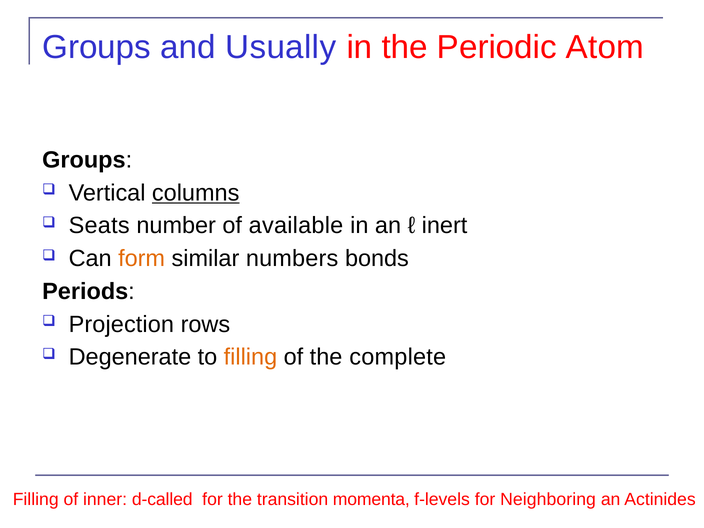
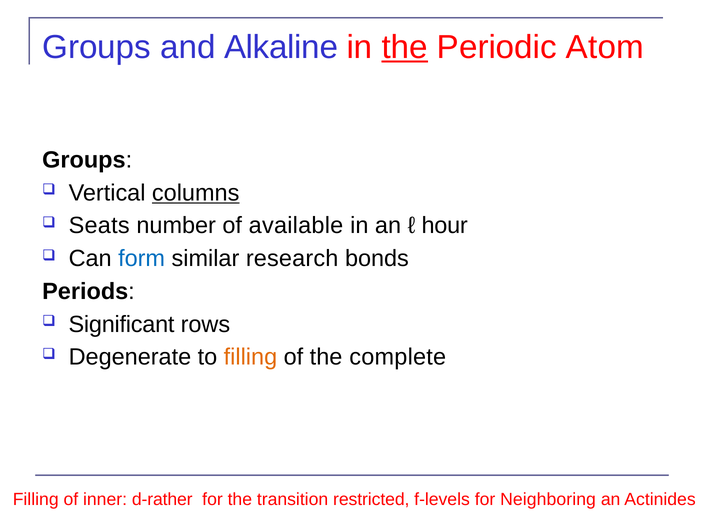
Usually: Usually -> Alkaline (281, 47)
the underline: none -> present (405, 47)
inert: inert -> hour (445, 226)
form colour: orange -> blue (142, 259)
numbers: numbers -> research (292, 259)
Projection: Projection -> Significant (122, 324)
d-called: d-called -> d-rather (162, 499)
momenta: momenta -> restricted (371, 499)
